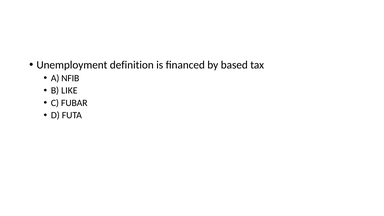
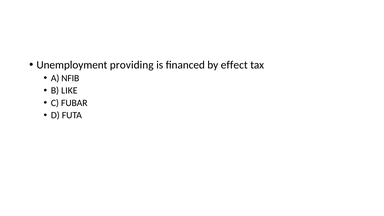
definition: definition -> providing (132, 65)
based: based -> effect (234, 65)
